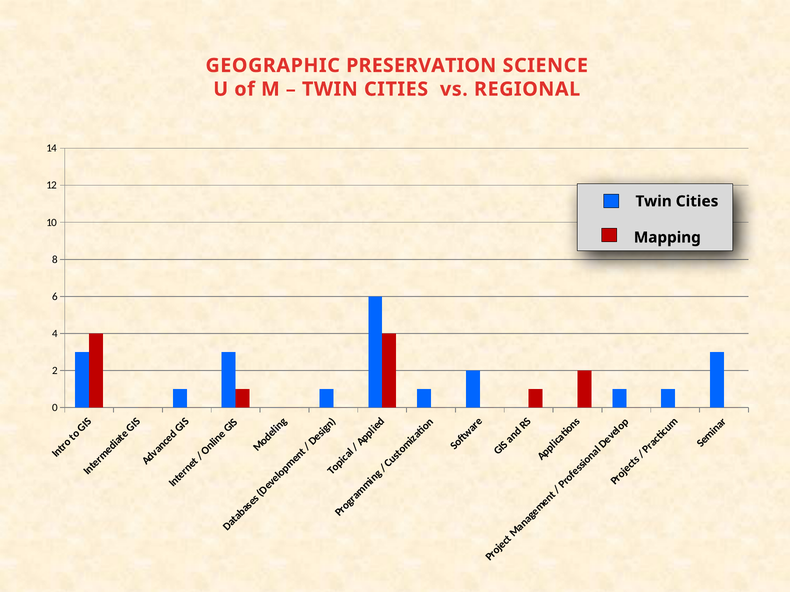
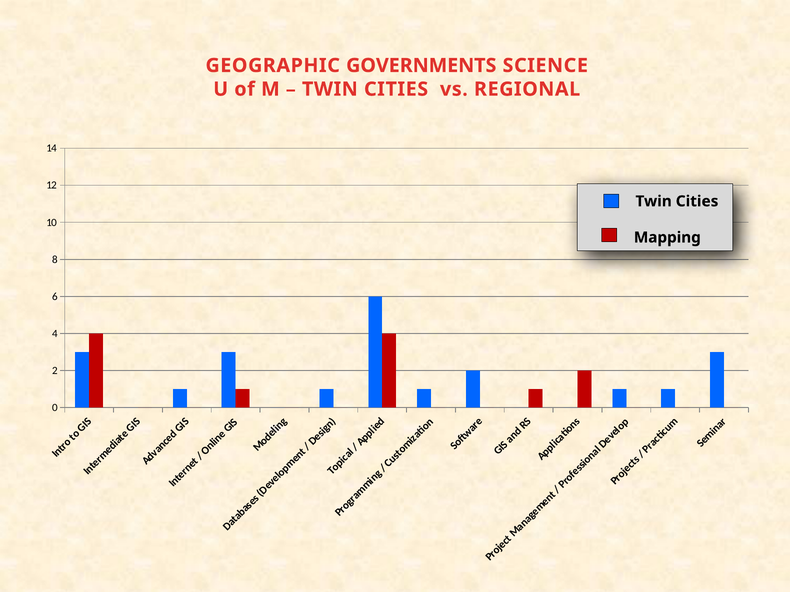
PRESERVATION: PRESERVATION -> GOVERNMENTS (421, 66)
